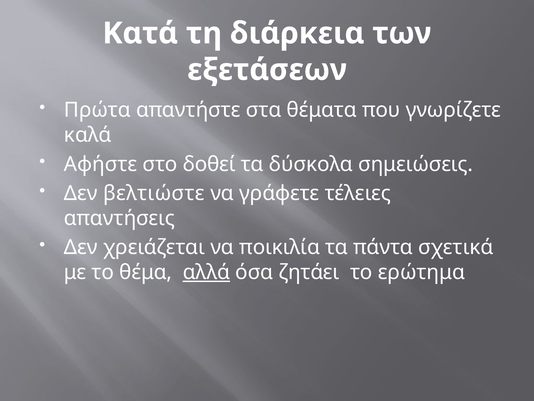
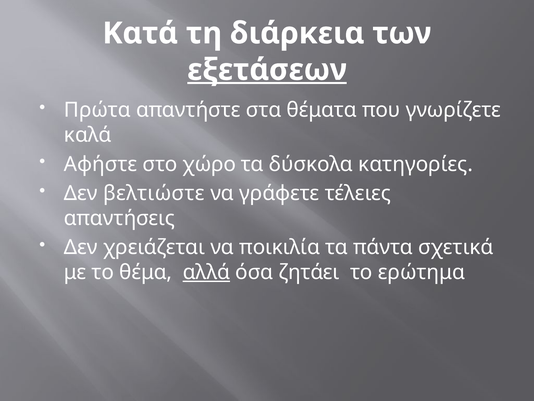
εξετάσεων underline: none -> present (267, 70)
δοθεί: δοθεί -> χώρο (209, 164)
σημειώσεις: σημειώσεις -> κατηγορίες (416, 164)
